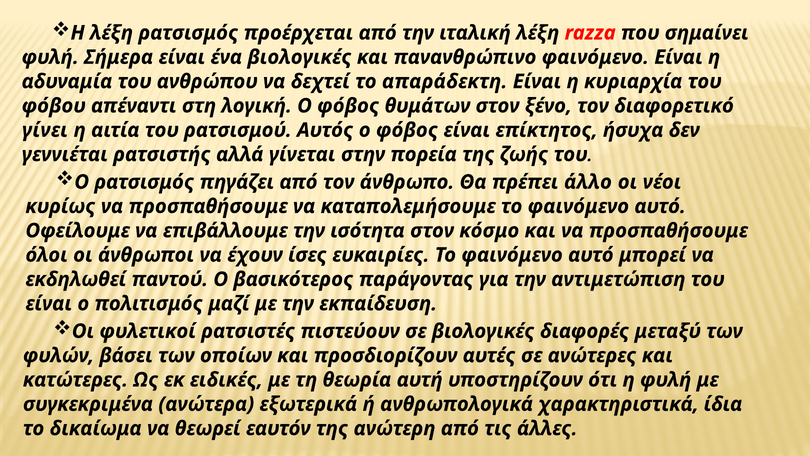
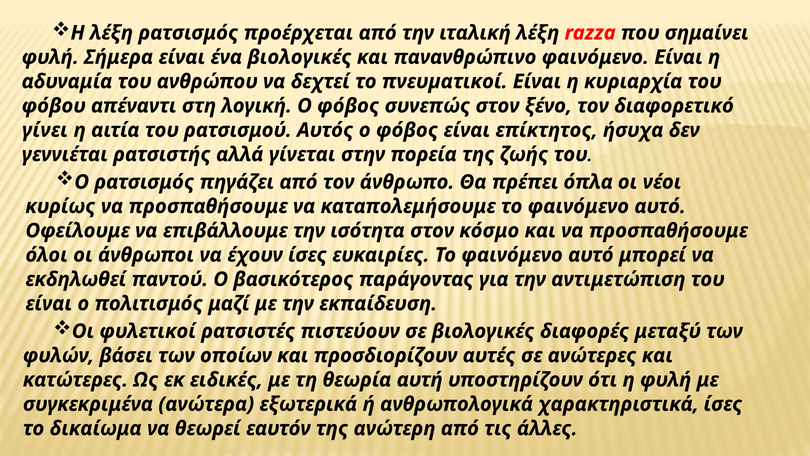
απαράδεκτη: απαράδεκτη -> πνευµατικοί (445, 81)
θυμάτων: θυμάτων -> συνεπώς (428, 106)
άλλο: άλλο -> όπλα (588, 182)
χαρακτηριστικά ίδια: ίδια -> ίσες (723, 404)
